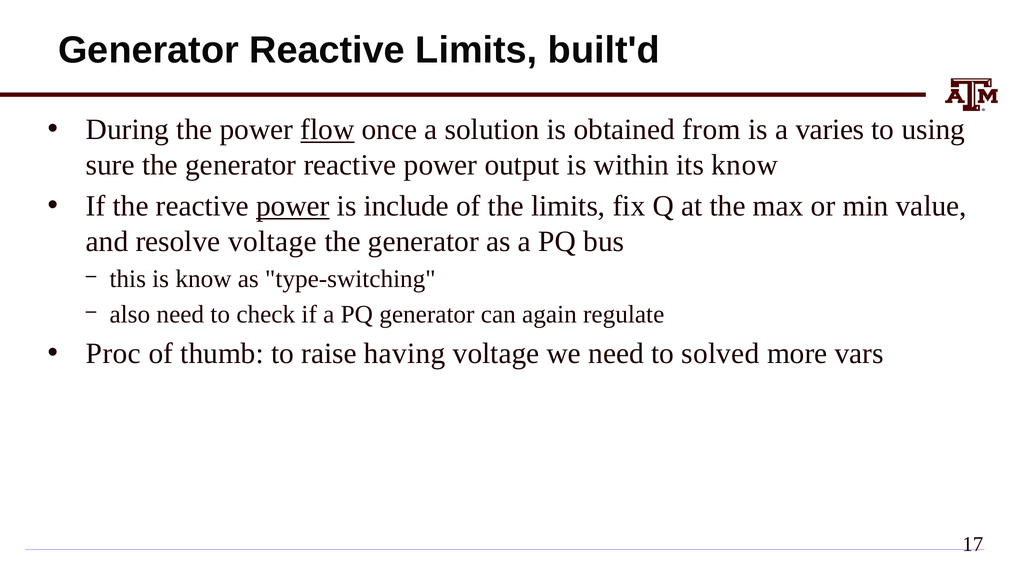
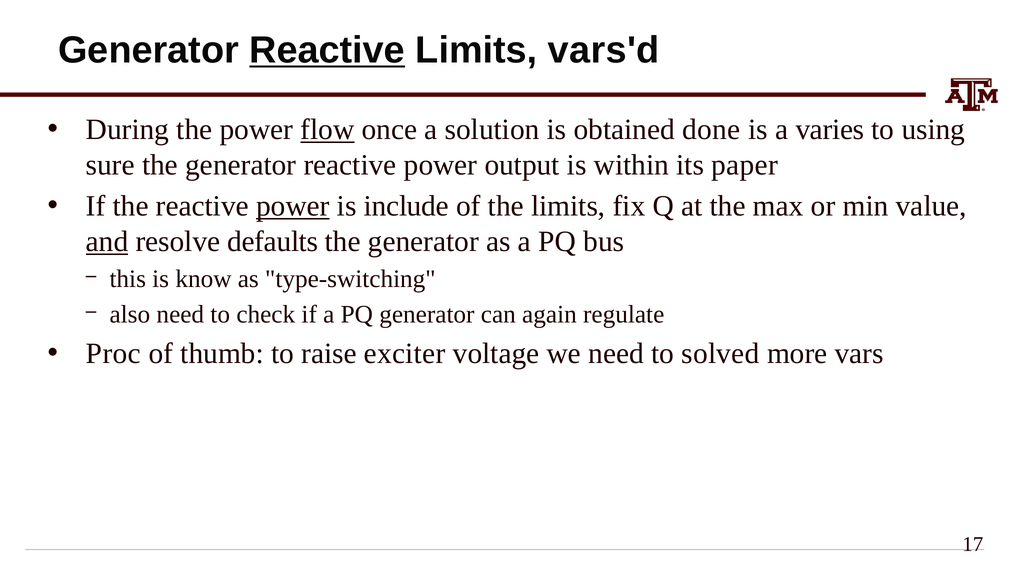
Reactive underline: none -> present (327, 50)
built'd: built'd -> vars'd (604, 50)
from: from -> done (711, 130)
its know: know -> paper (745, 165)
and underline: none -> present (107, 242)
resolve voltage: voltage -> defaults (273, 242)
having: having -> exciter (405, 354)
